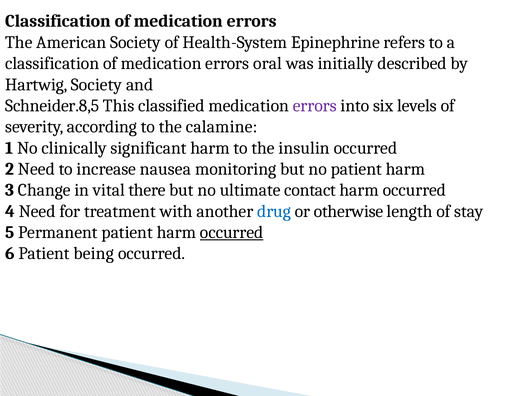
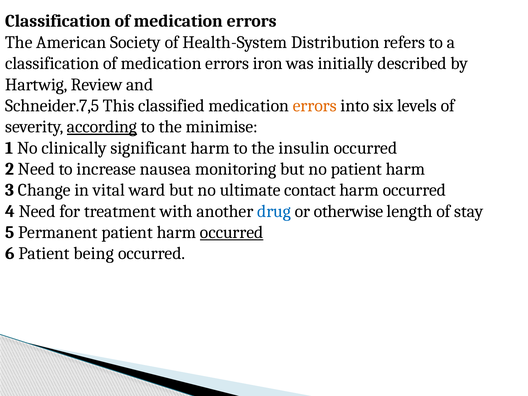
Epinephrine: Epinephrine -> Distribution (335, 42)
oral: oral -> iron (268, 63)
Hartwig Society: Society -> Review (97, 85)
Schneider.8,5: Schneider.8,5 -> Schneider.7,5 (52, 106)
errors colour: purple -> orange (315, 106)
according underline: none -> present (102, 127)
calamine: calamine -> minimise (222, 127)
there: there -> ward (147, 190)
